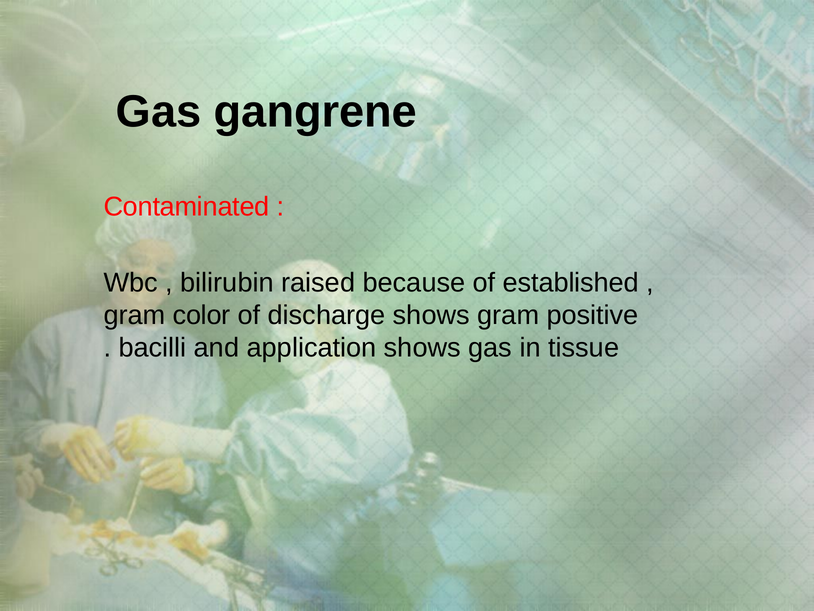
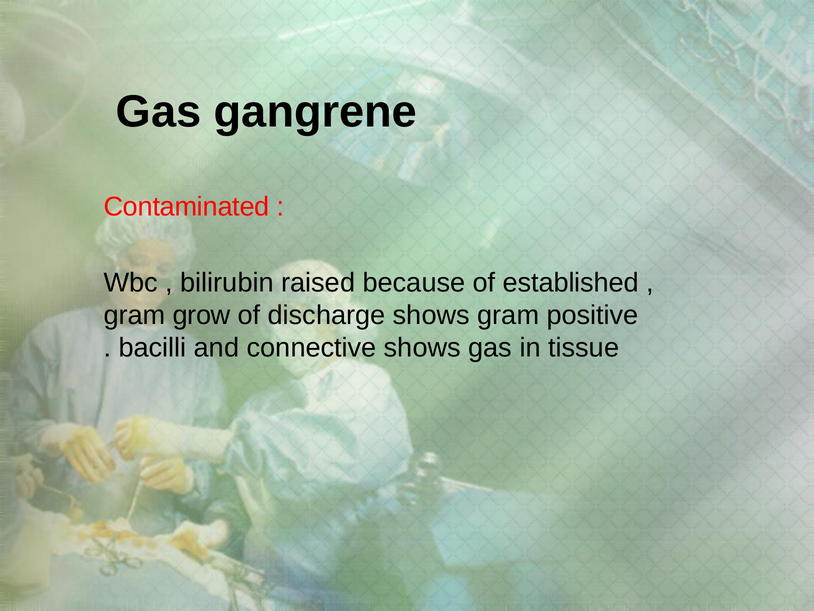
color: color -> grow (202, 315)
application: application -> connective (312, 348)
